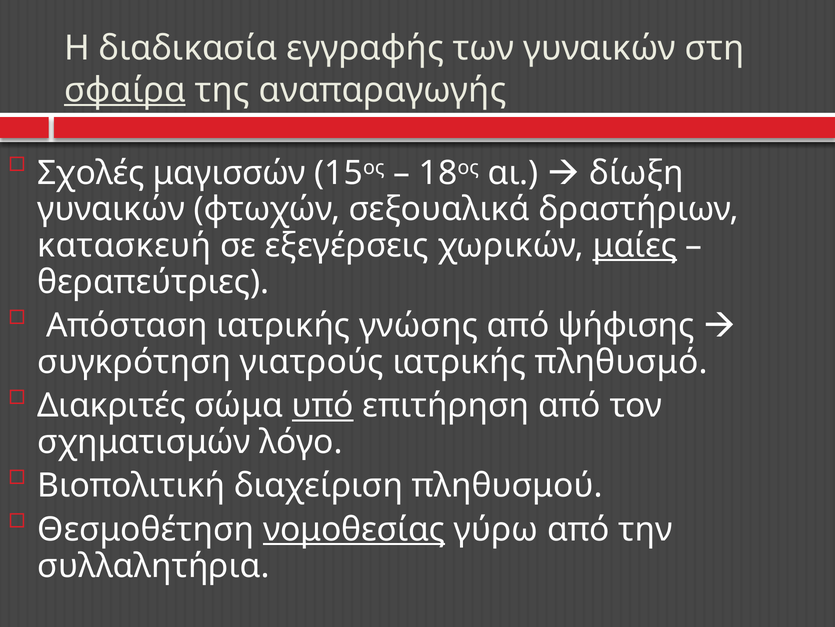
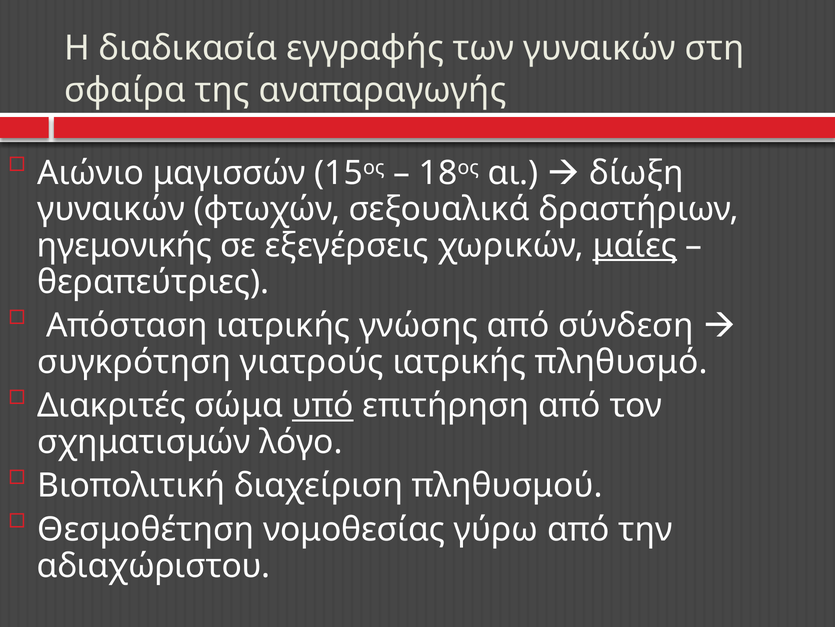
σφαίρα underline: present -> none (125, 90)
Σχολές: Σχολές -> Αιώνιο (91, 173)
κατασκευή: κατασκευή -> ηγεμονικής (125, 245)
ψήφισης: ψήφισης -> σύνδεση (626, 325)
νομοθεσίας underline: present -> none (354, 529)
συλλαλητήρια: συλλαλητήρια -> αδιαχώριστου (154, 565)
